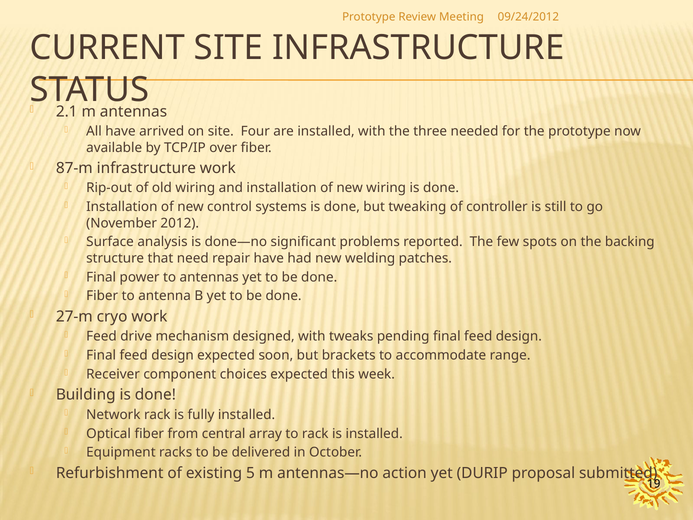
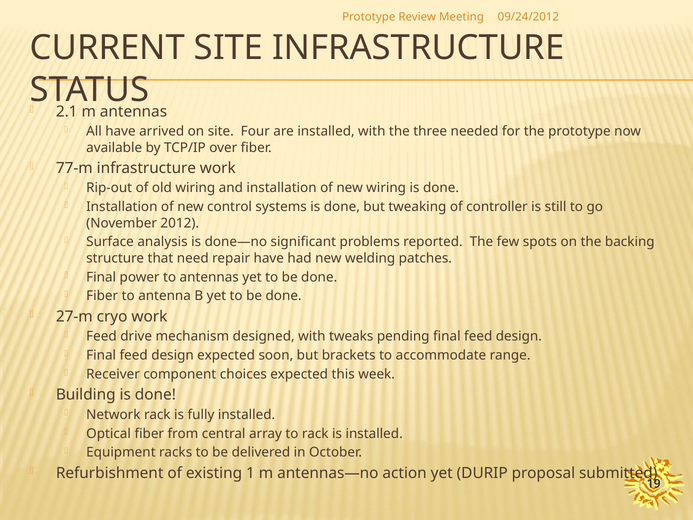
87-m: 87-m -> 77-m (74, 168)
5: 5 -> 1 (251, 473)
